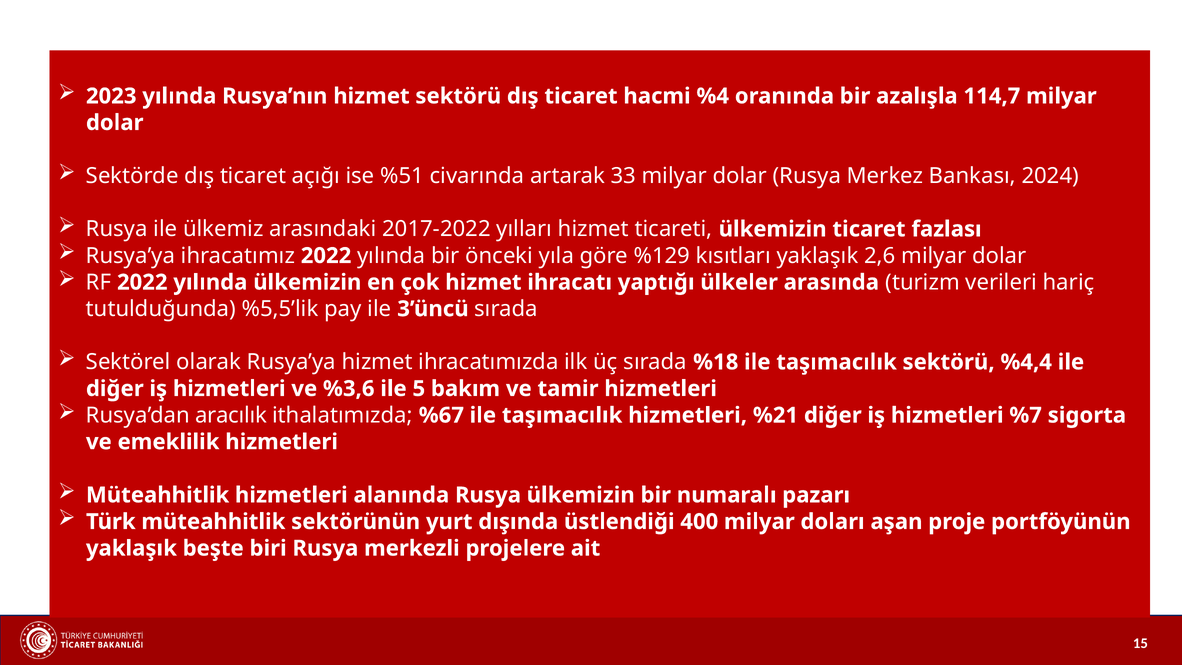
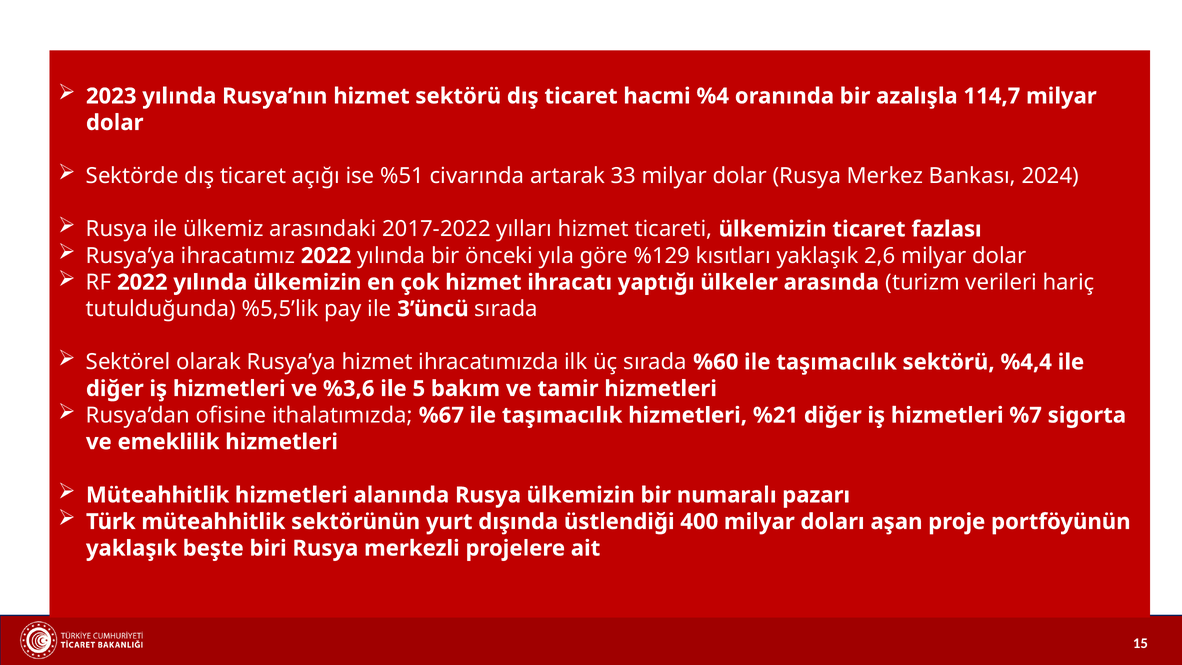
%18: %18 -> %60 (716, 362)
aracılık: aracılık -> ofisine (231, 415)
